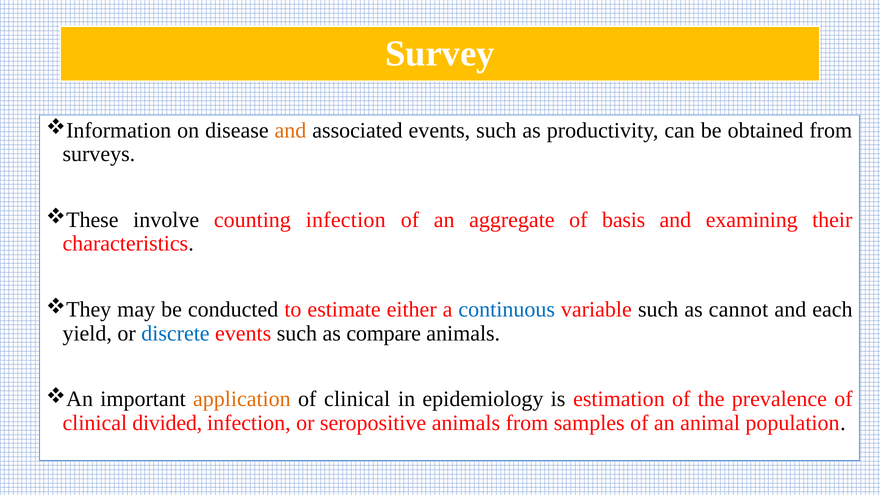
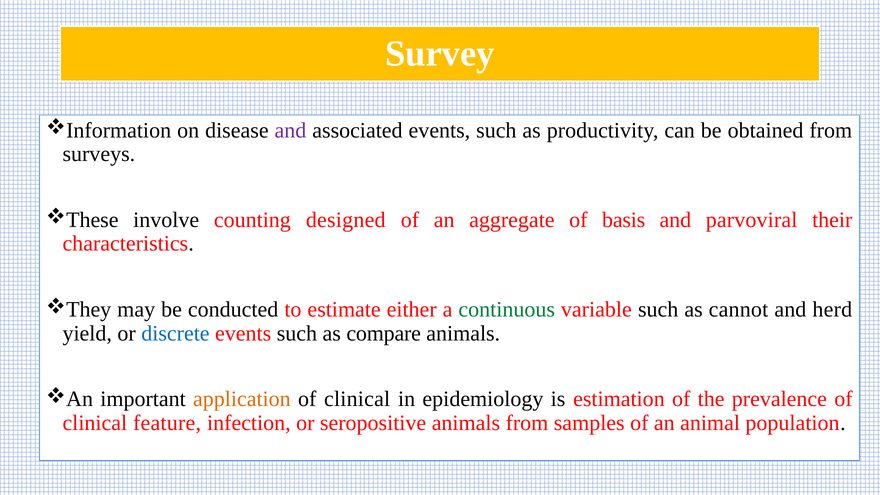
and colour: orange -> purple (290, 130)
counting infection: infection -> designed (346, 220)
examining: examining -> parvoviral (752, 220)
continuous colour: blue -> green (507, 310)
each: each -> herd (832, 310)
divided: divided -> feature (167, 423)
